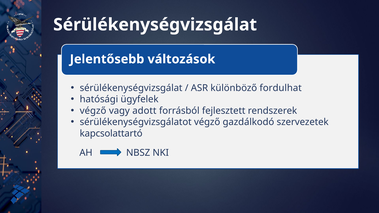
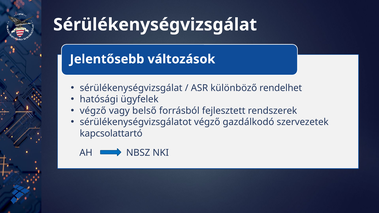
fordulhat: fordulhat -> rendelhet (281, 88)
adott: adott -> belső (144, 111)
